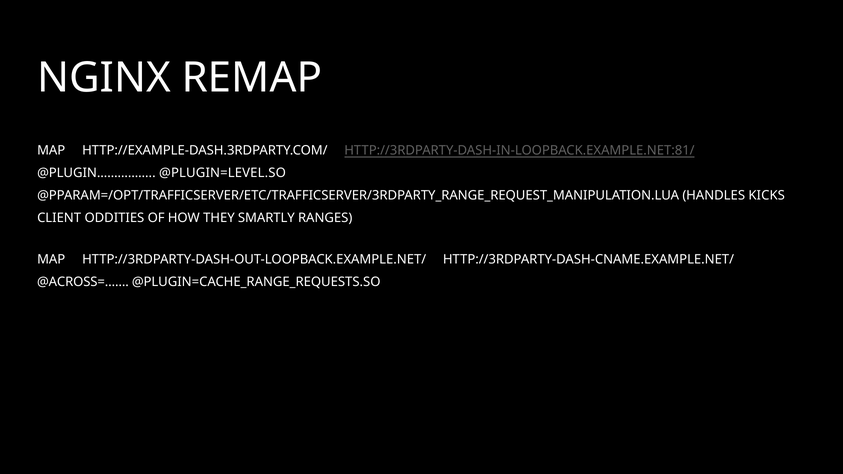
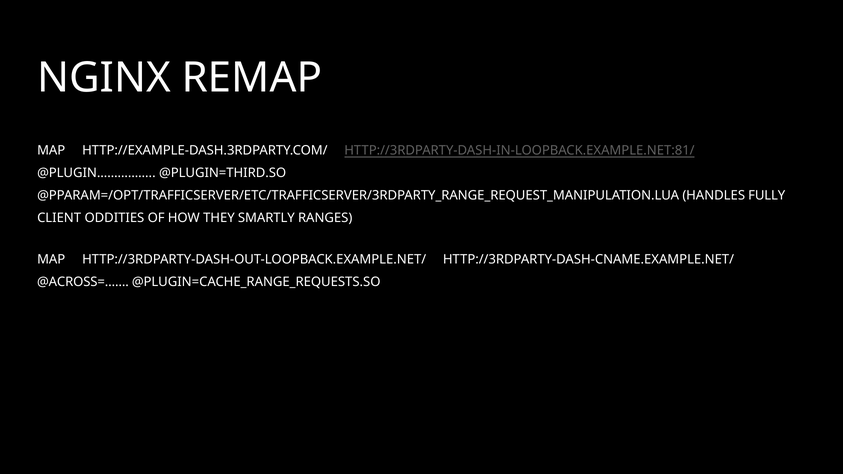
@PLUGIN=LEVEL.SO: @PLUGIN=LEVEL.SO -> @PLUGIN=THIRD.SO (223, 173)
KICKS: KICKS -> FULLY (767, 196)
